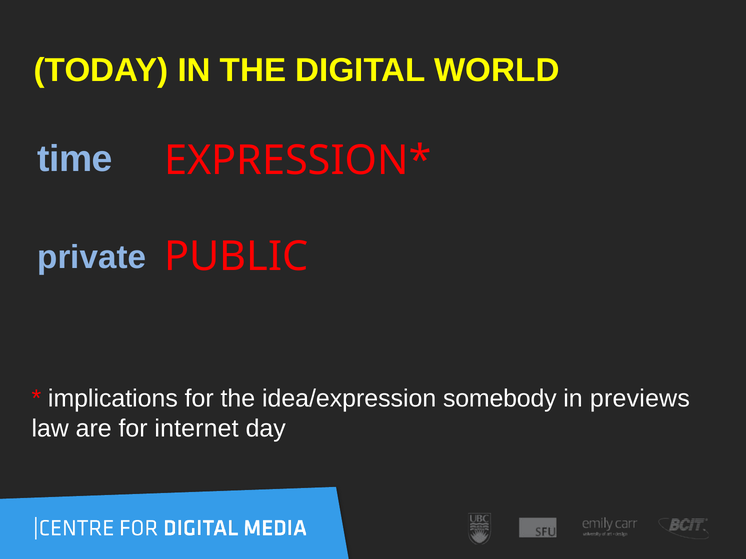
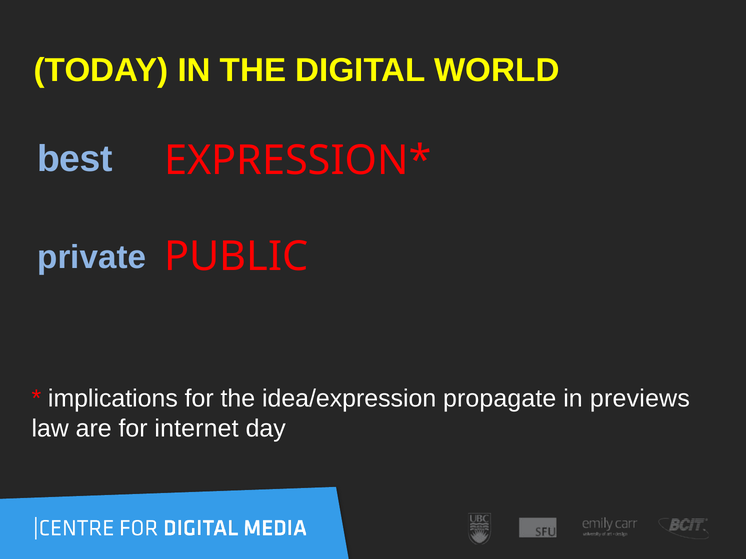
time: time -> best (75, 159)
somebody: somebody -> propagate (500, 399)
